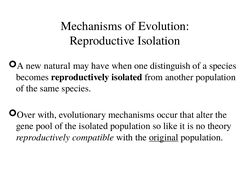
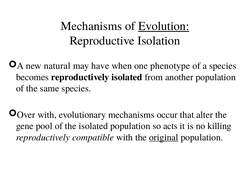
Evolution underline: none -> present (164, 26)
distinguish: distinguish -> phenotype (170, 66)
like: like -> acts (170, 126)
theory: theory -> killing (220, 126)
